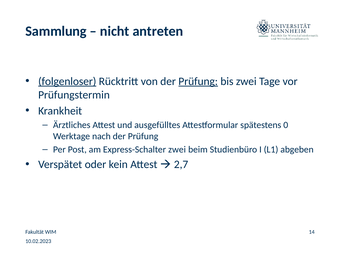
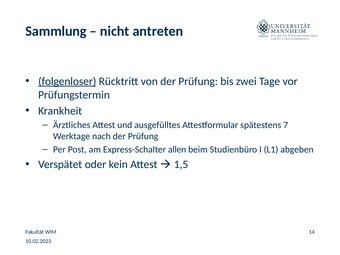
Prüfung underline: present -> none (198, 81)
0: 0 -> 7 (286, 125)
Express-Schalter zwei: zwei -> allen (177, 150)
2,7: 2,7 -> 1,5 (181, 164)
